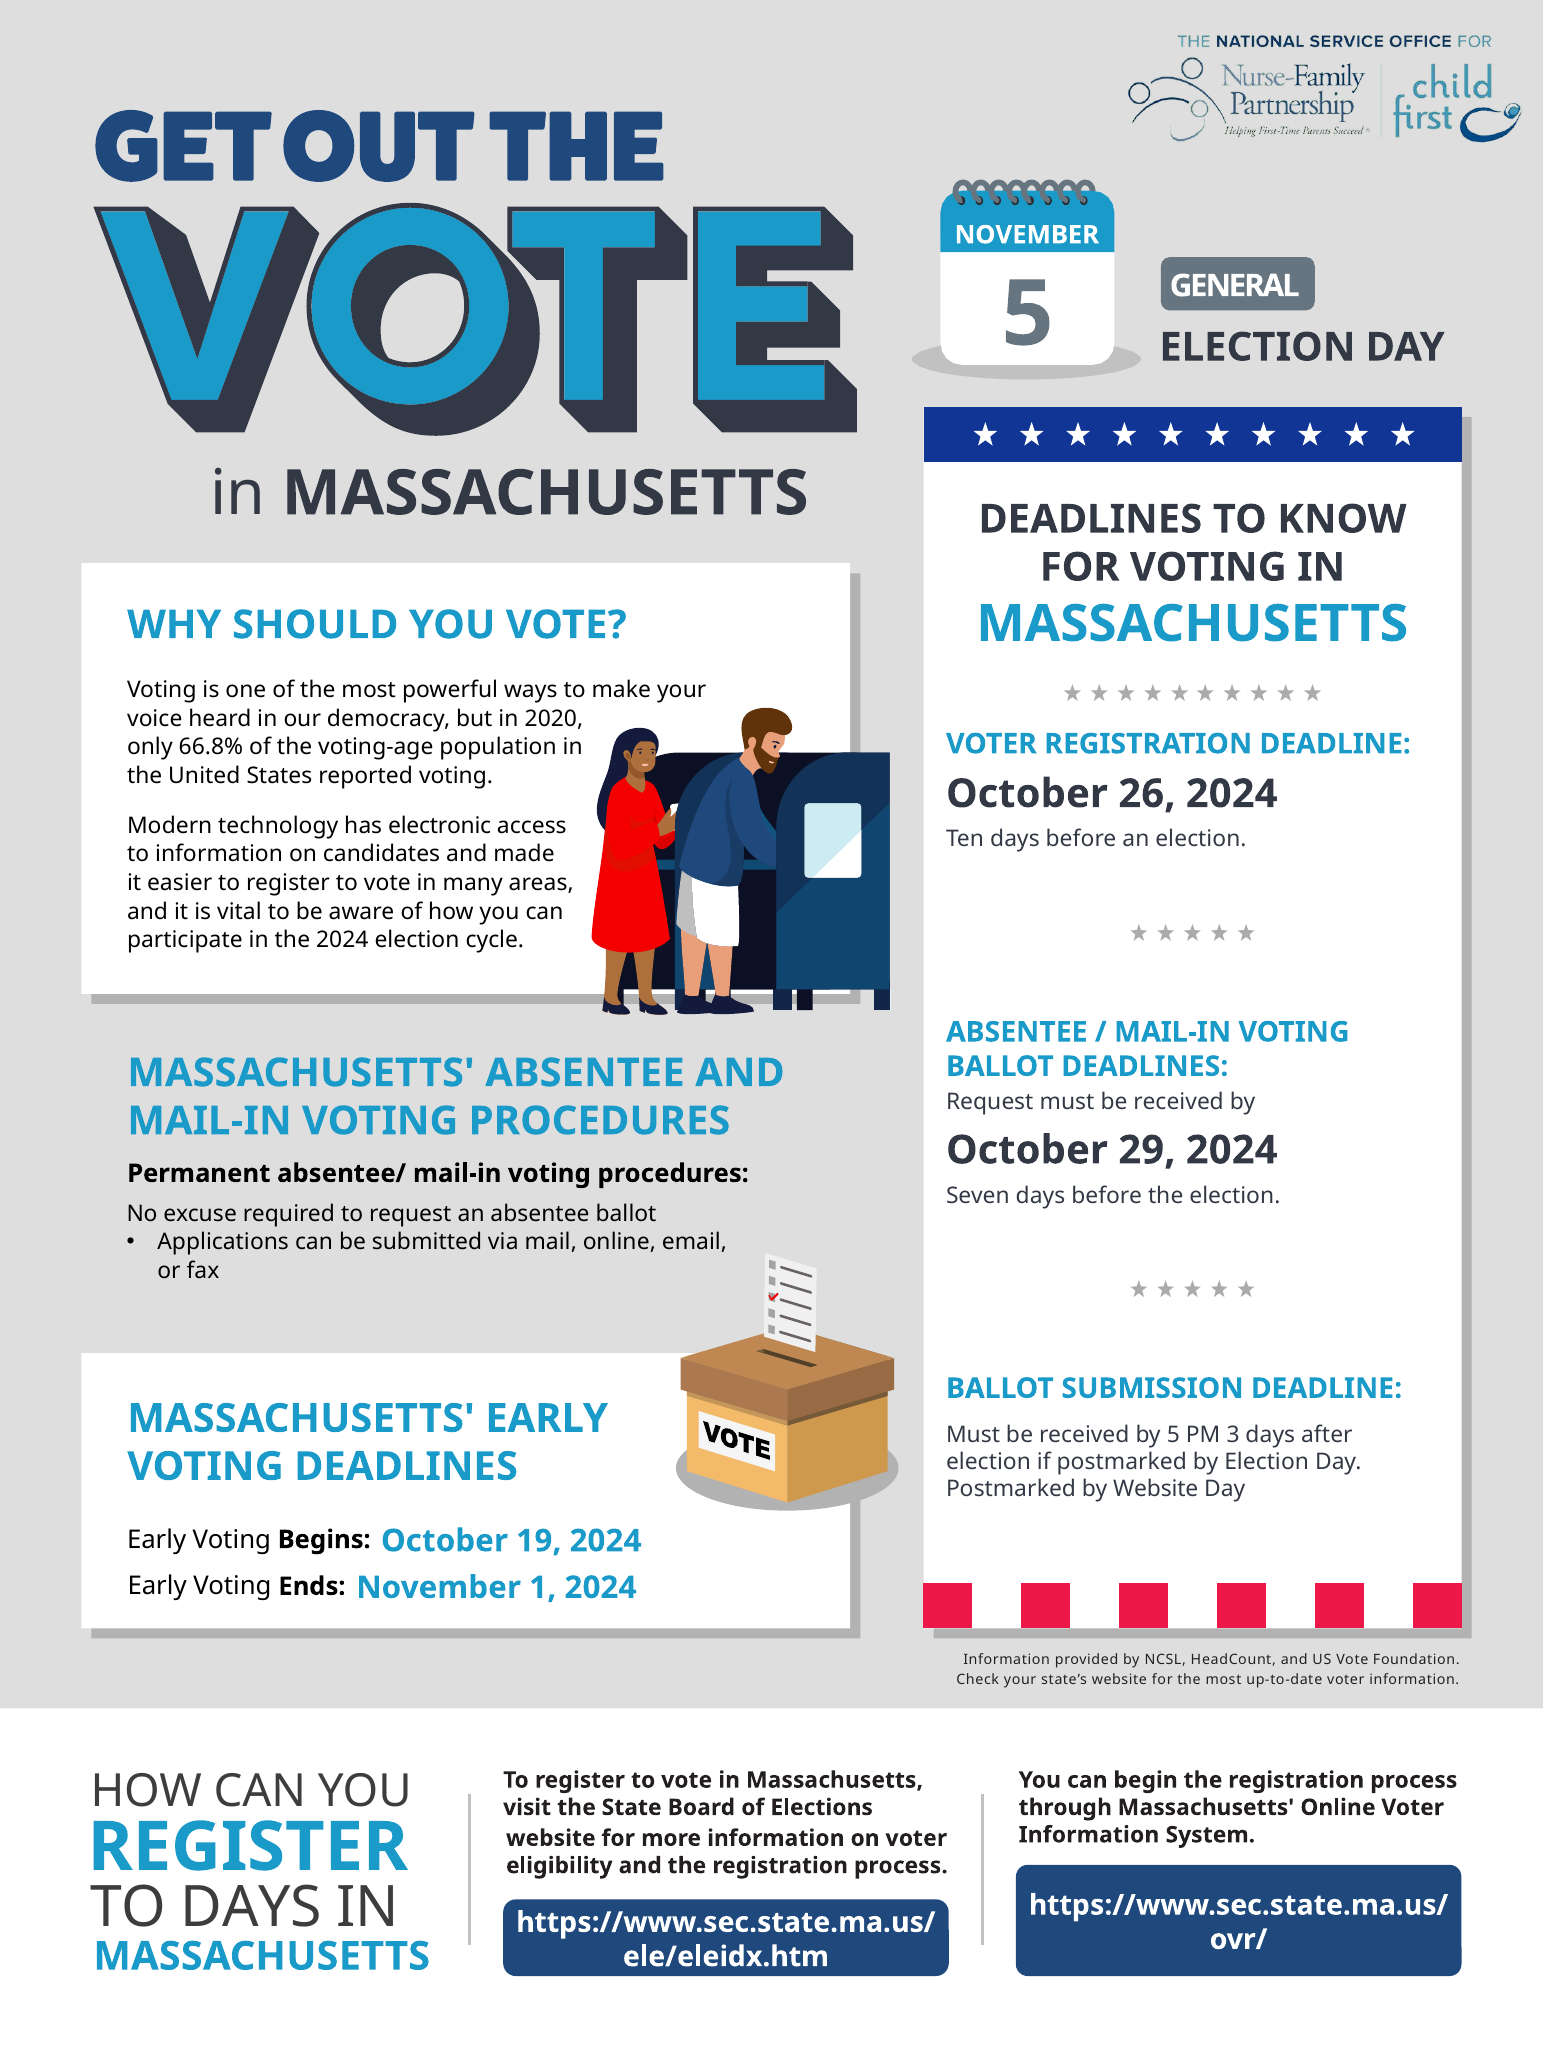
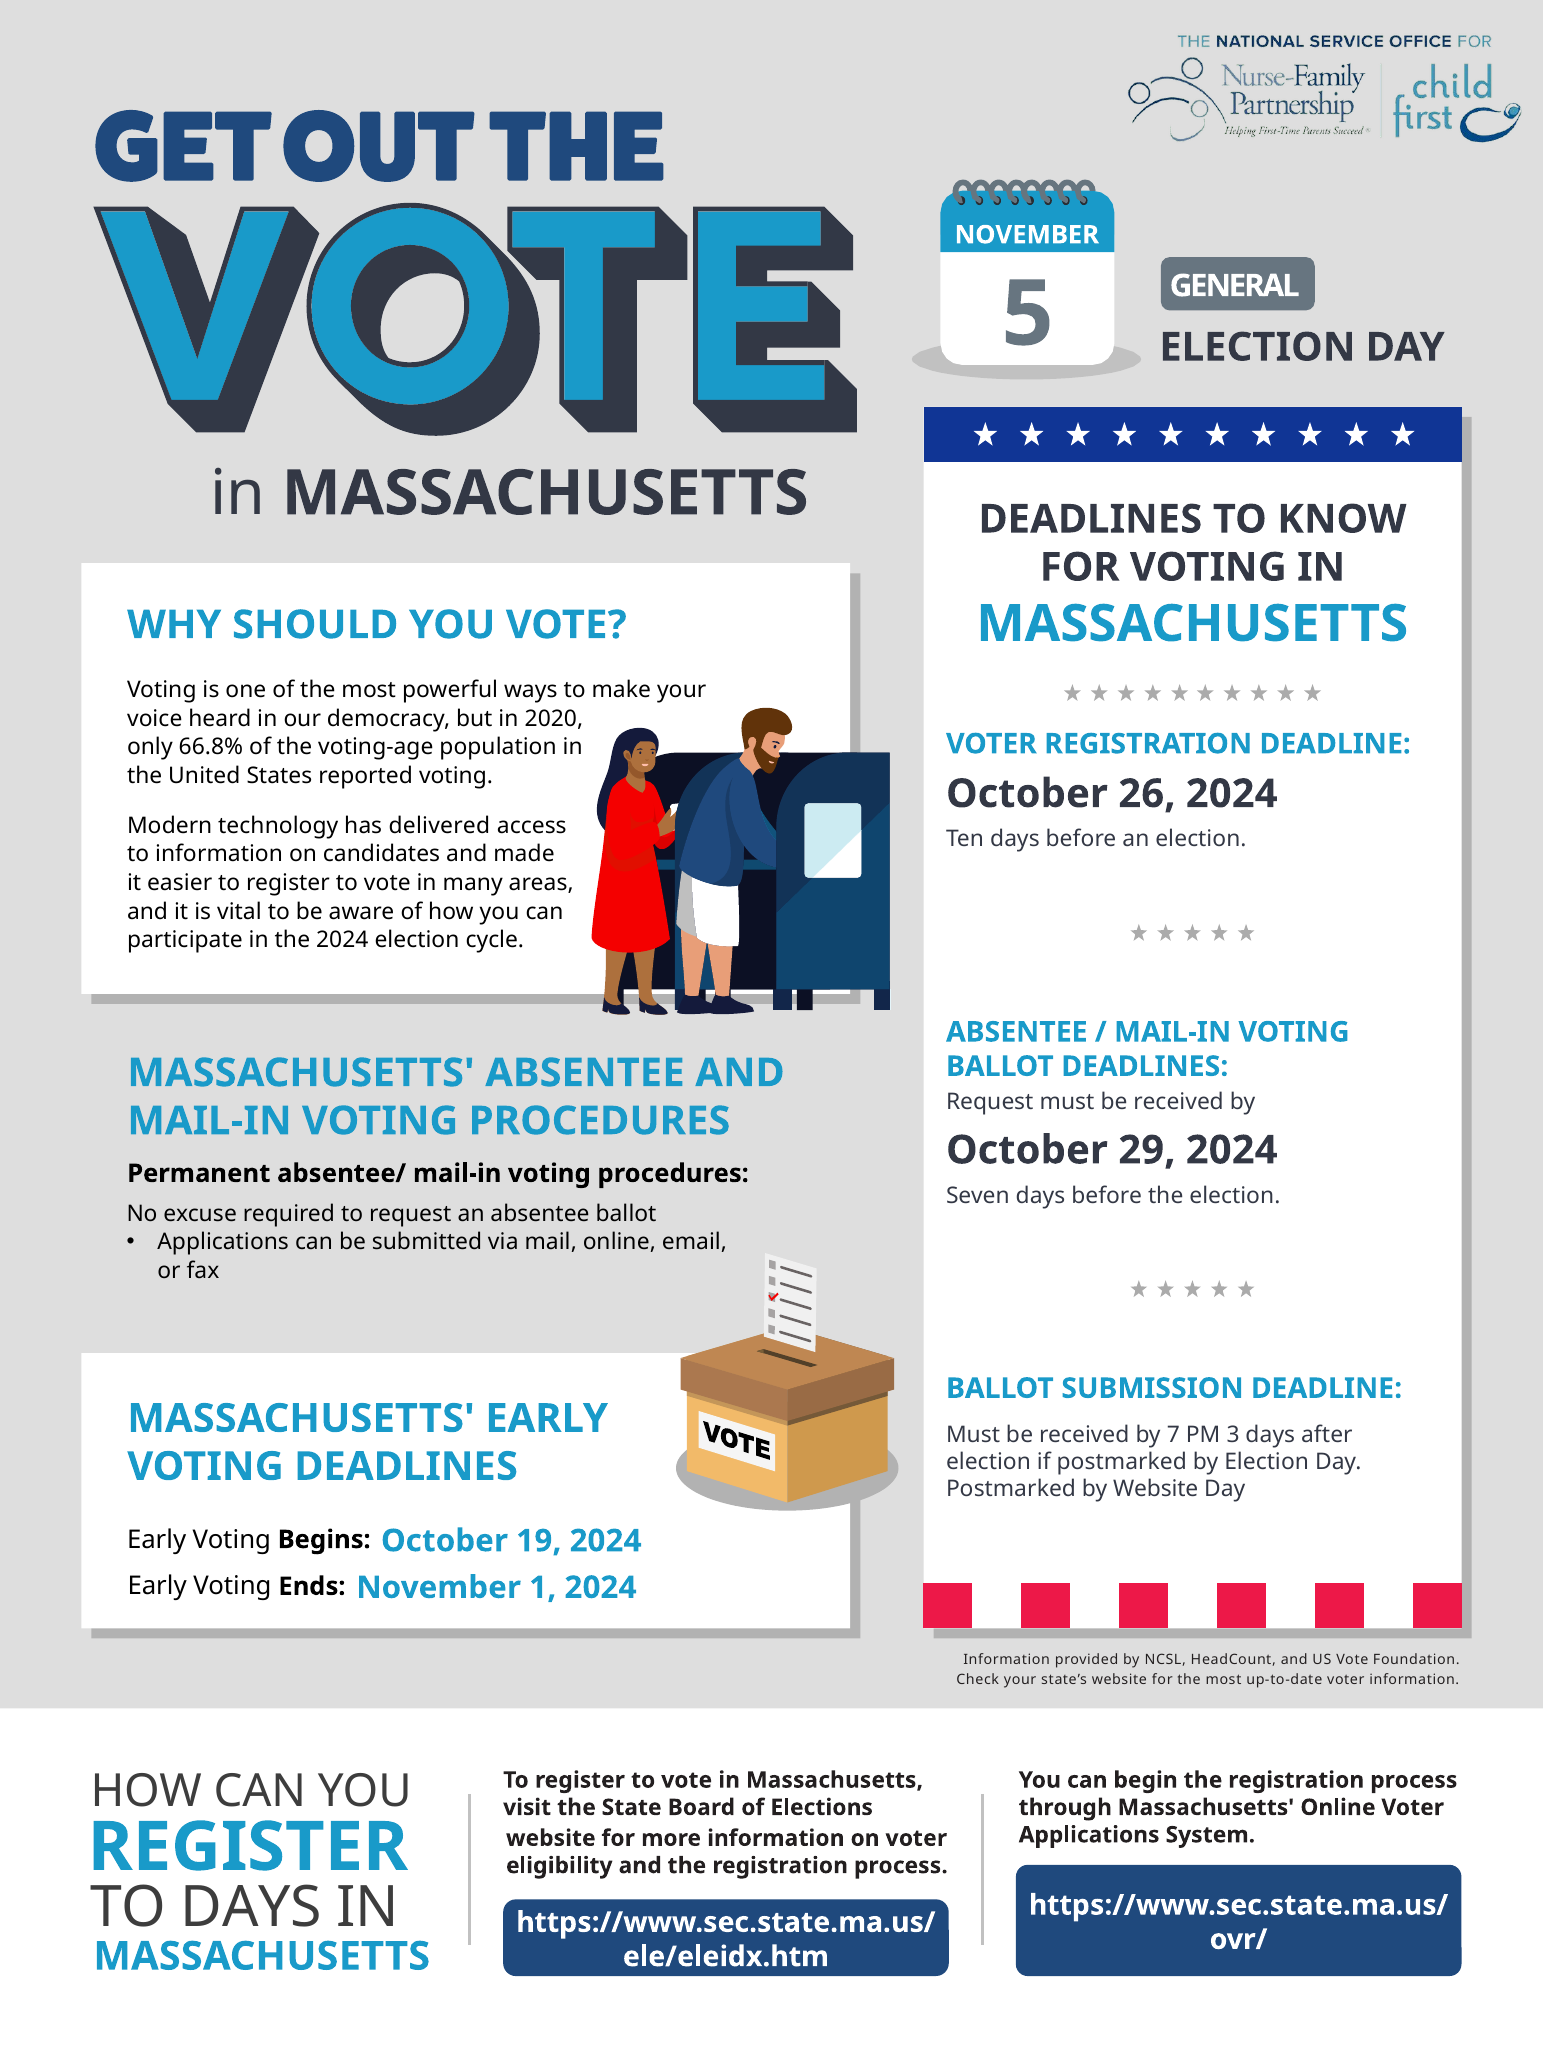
electronic: electronic -> delivered (439, 826)
by 5: 5 -> 7 (1173, 1435)
Information: Information -> Applications (1089, 1835)
